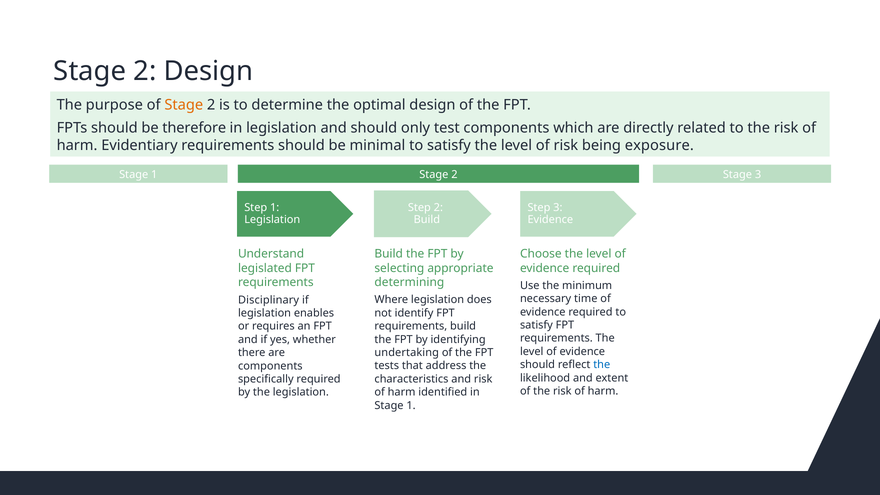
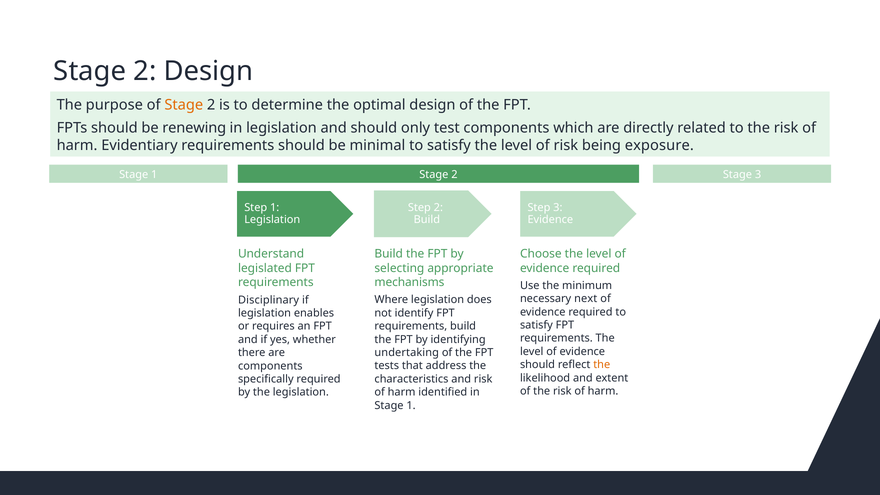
therefore: therefore -> renewing (194, 128)
determining: determining -> mechanisms (409, 283)
time: time -> next (586, 299)
the colour: blue -> orange (602, 365)
